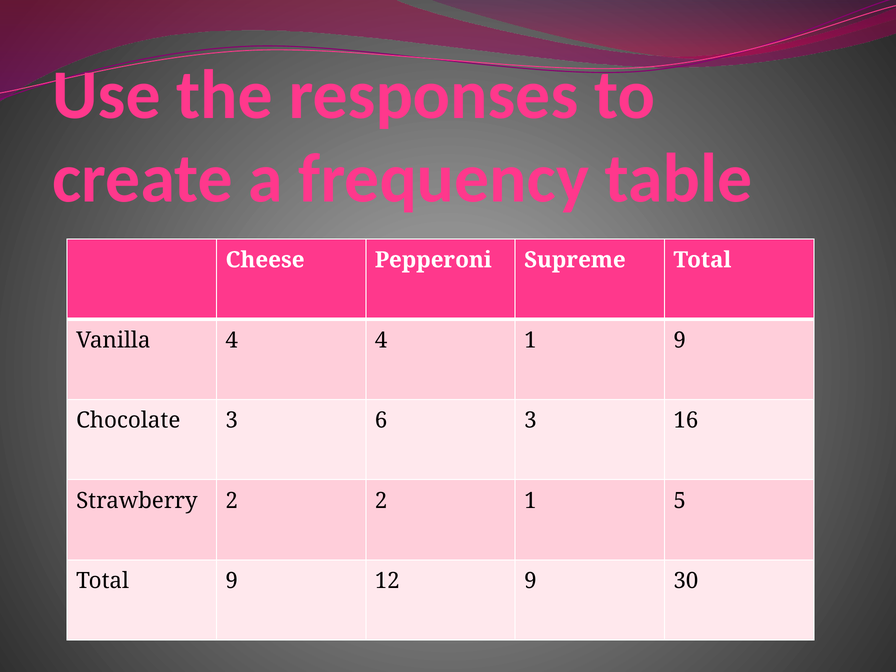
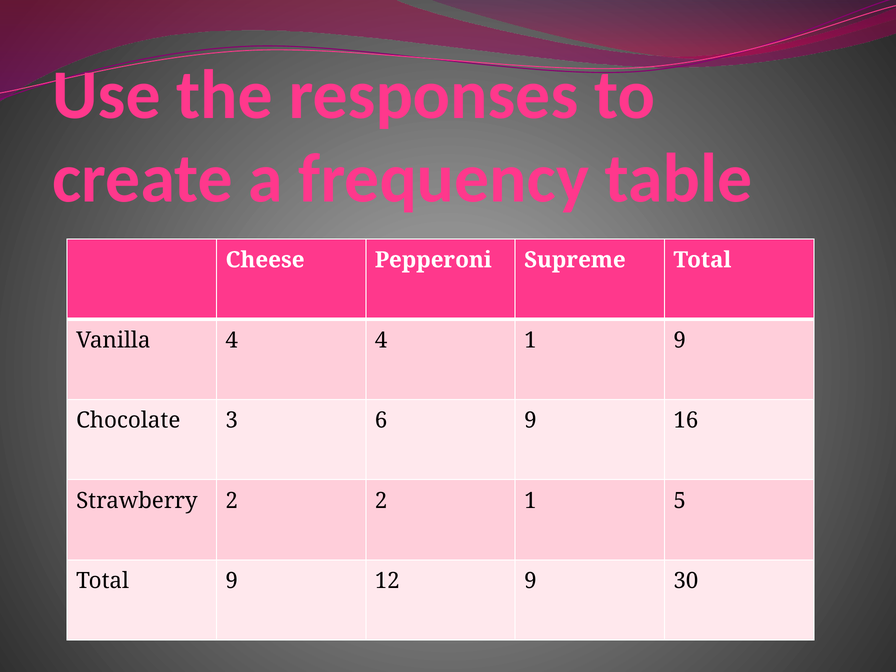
6 3: 3 -> 9 (530, 420)
